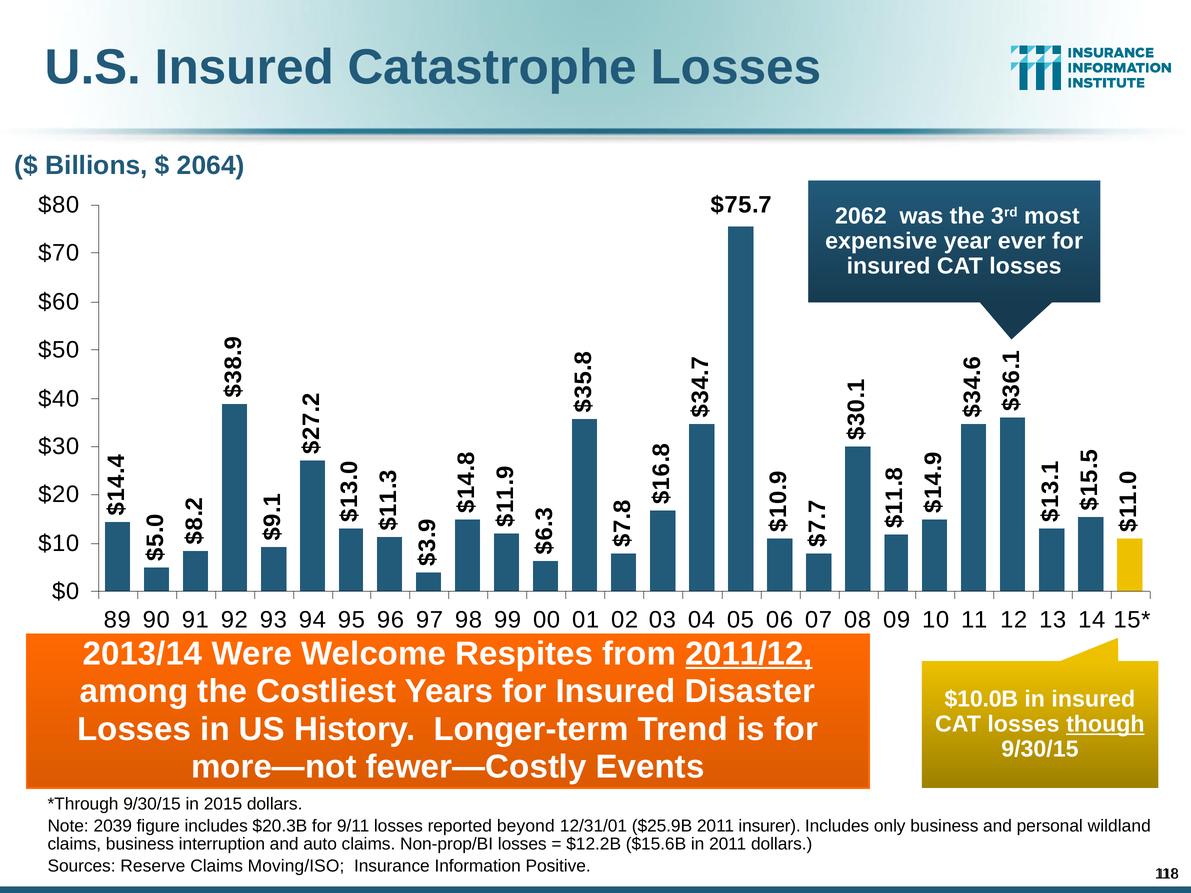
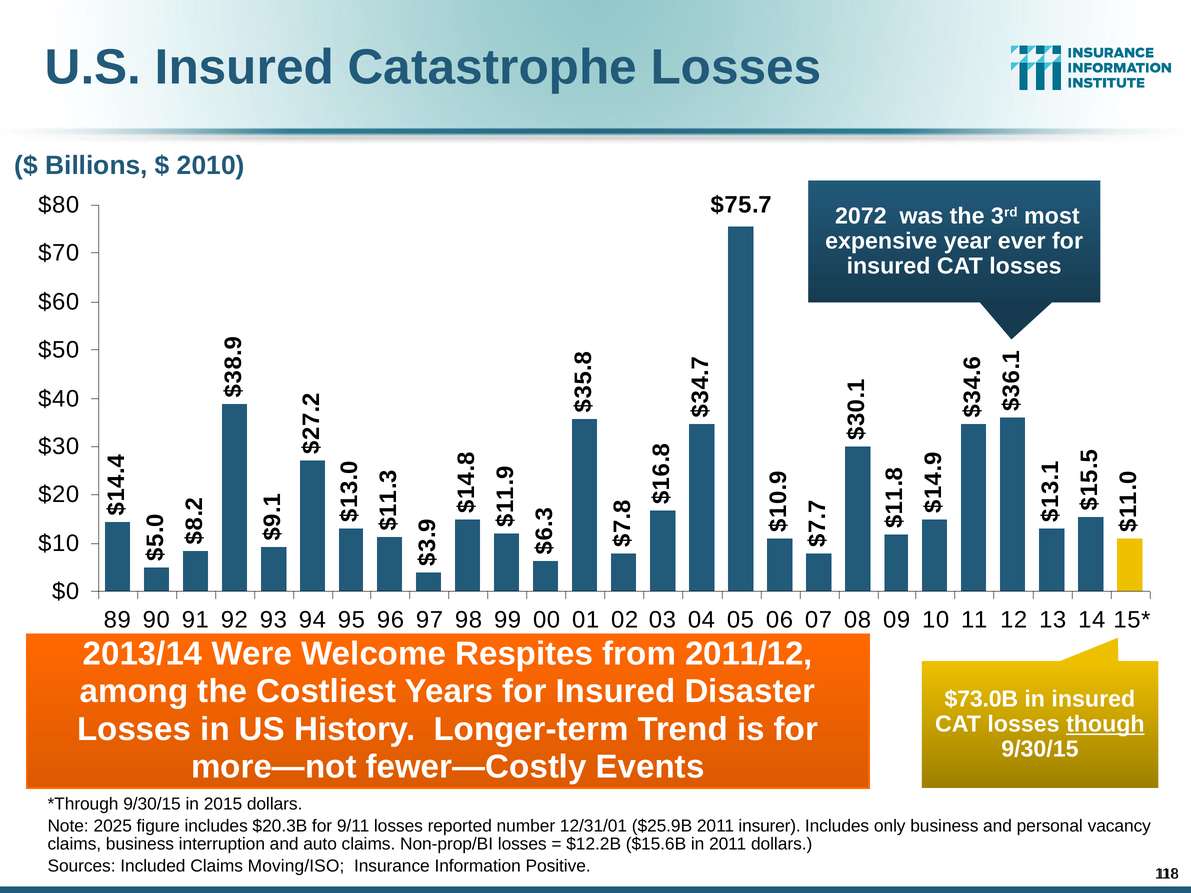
2064: 2064 -> 2010 (211, 165)
2062: 2062 -> 2072 (861, 216)
2011/12 underline: present -> none (749, 654)
$10.0B: $10.0B -> $73.0B (981, 699)
2039: 2039 -> 2025 (113, 826)
beyond: beyond -> number (526, 826)
wildland: wildland -> vacancy (1119, 826)
Reserve: Reserve -> Included (153, 866)
